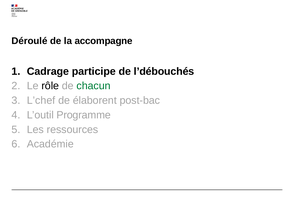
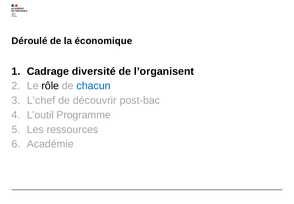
accompagne: accompagne -> économique (103, 41)
participe: participe -> diversité (94, 71)
l’débouchés: l’débouchés -> l’organisent (164, 71)
chacun colour: green -> blue (94, 86)
élaborent: élaborent -> découvrir (95, 100)
